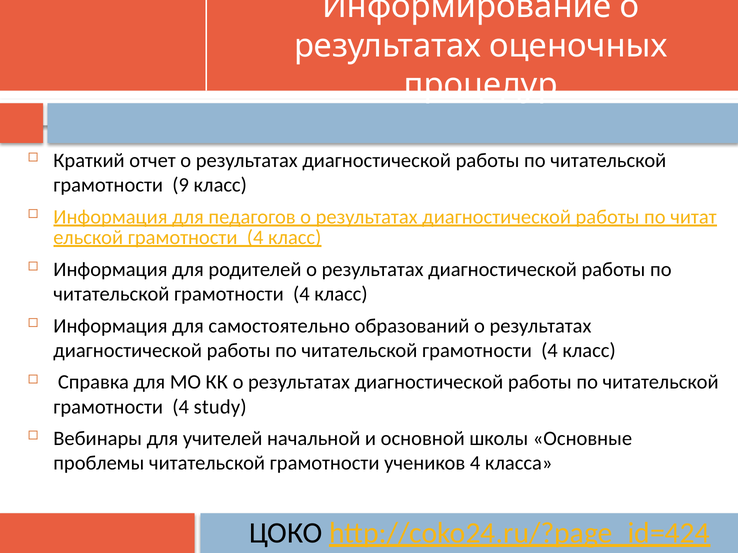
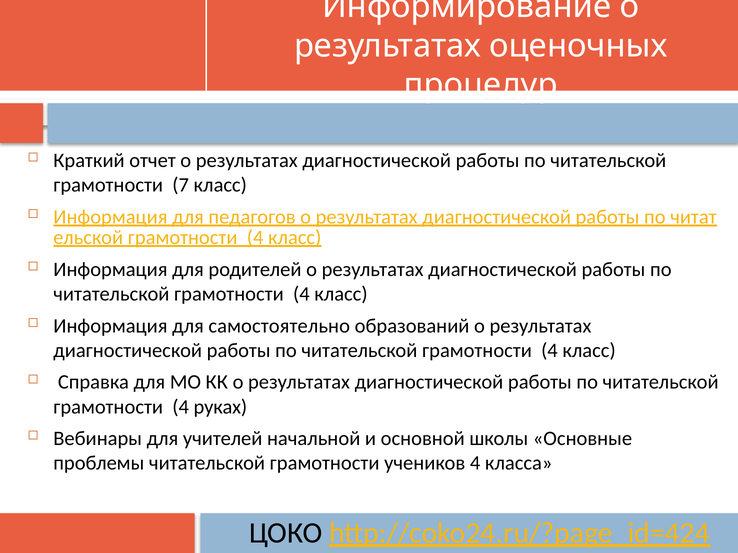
9: 9 -> 7 (181, 185)
study: study -> руках (220, 407)
